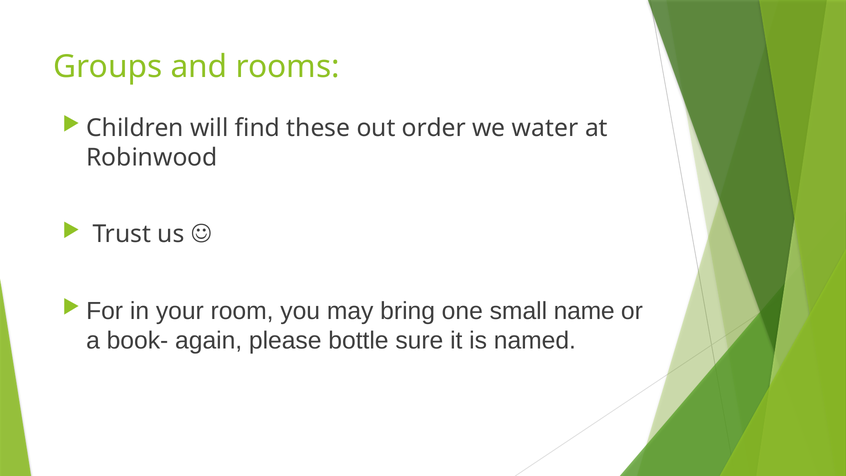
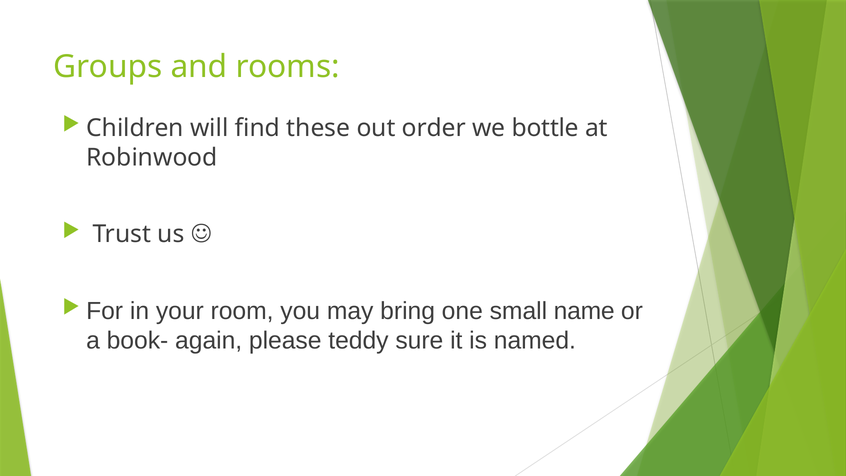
water: water -> bottle (545, 128)
bottle: bottle -> teddy (358, 340)
